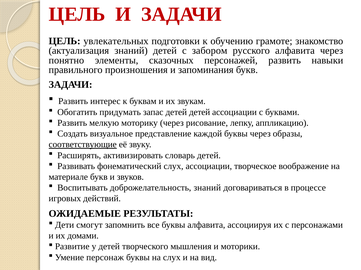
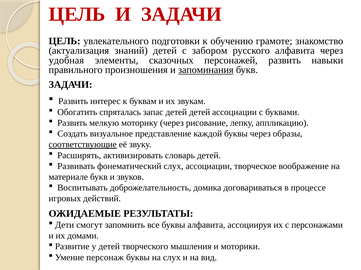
увлекательных: увлекательных -> увлекательного (116, 41)
понятно: понятно -> удобная (66, 60)
запоминания underline: none -> present (206, 70)
придумать: придумать -> спряталась (120, 112)
доброжелательность знаний: знаний -> домика (207, 188)
